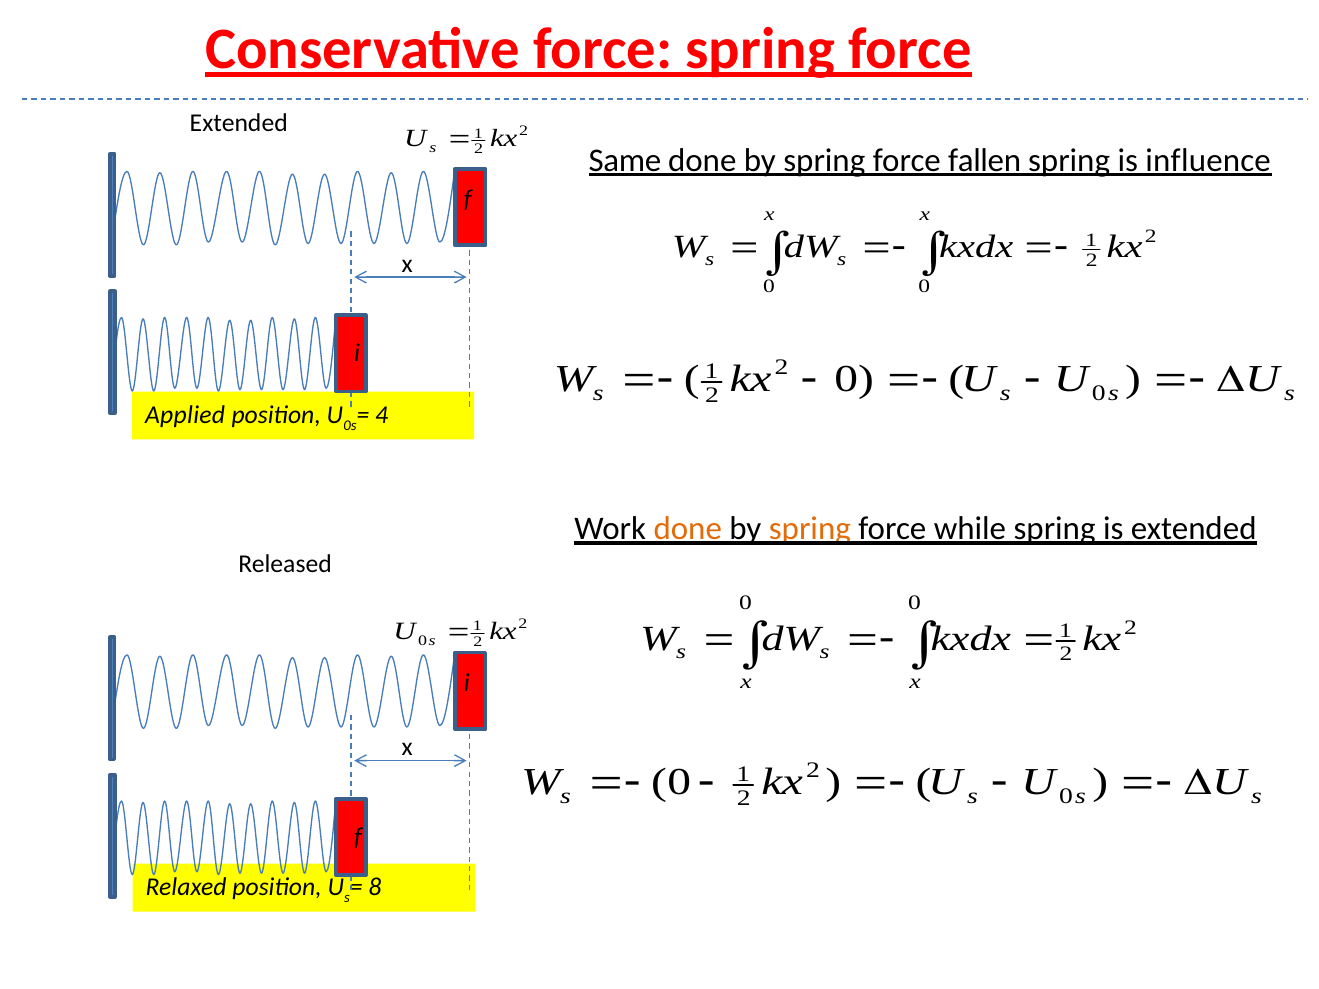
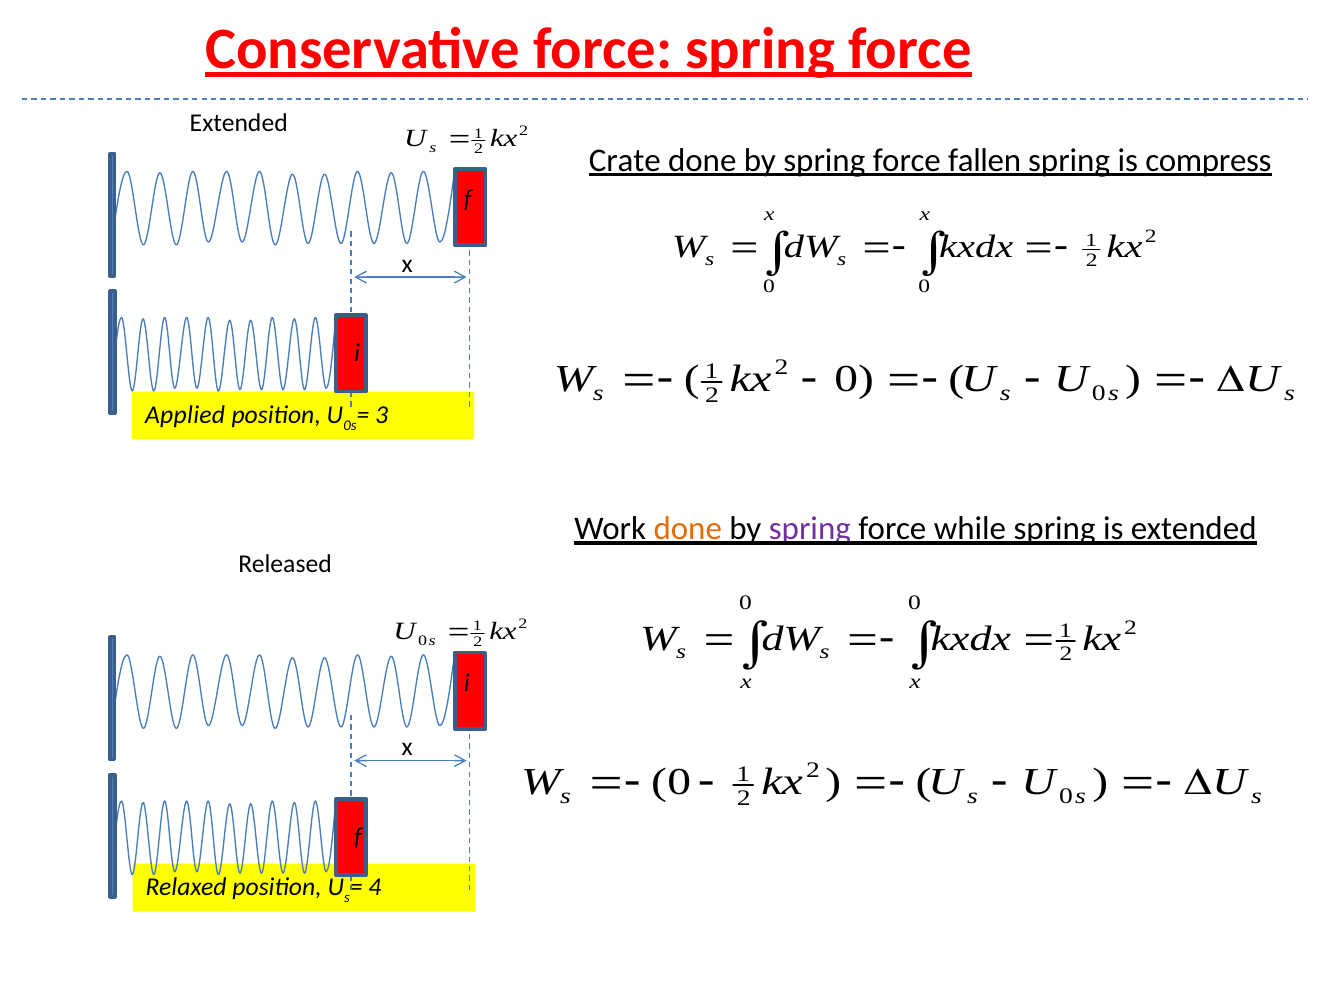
Same: Same -> Crate (625, 160)
influence: influence -> compress (1208, 160)
4: 4 -> 3 (382, 415)
spring colour: orange -> purple (810, 529)
8: 8 -> 4 (375, 888)
